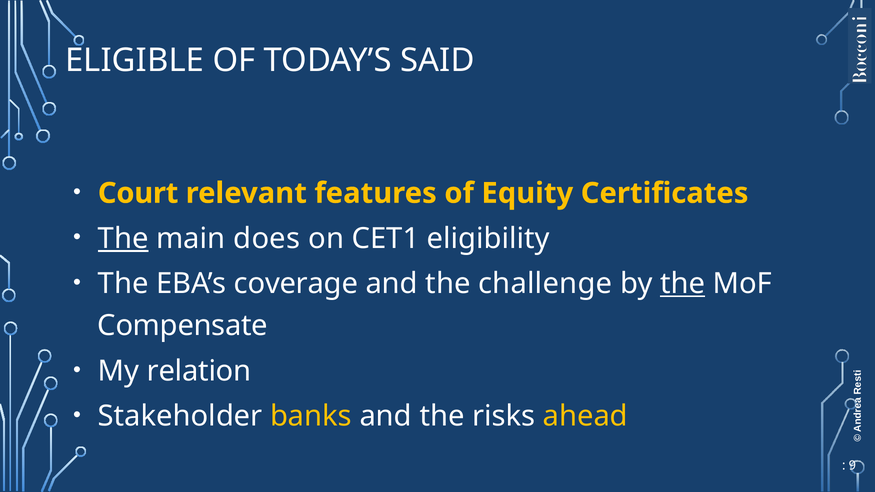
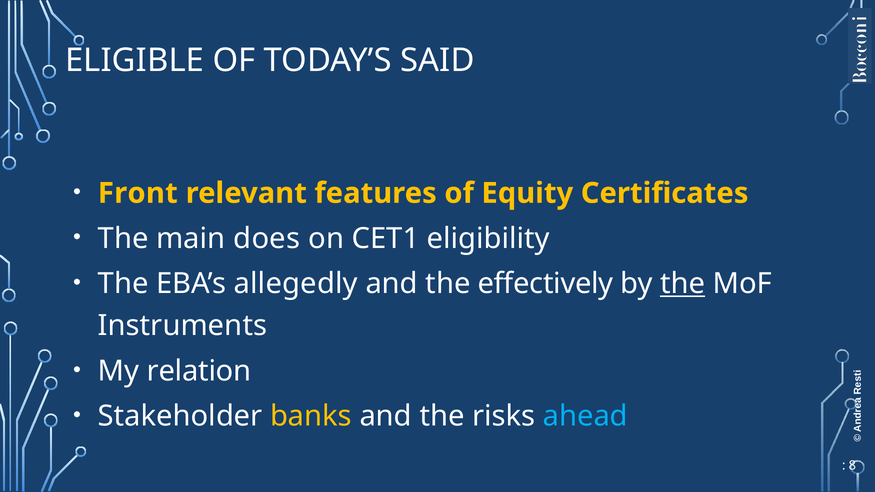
Court: Court -> Front (138, 193)
The underline: present -> none (123, 239)
coverage: coverage -> allegedly (296, 284)
challenge: challenge -> effectively (545, 284)
Compensate: Compensate -> Instruments (182, 326)
ahead colour: yellow -> light blue (585, 416)
9: 9 -> 8 (852, 466)
